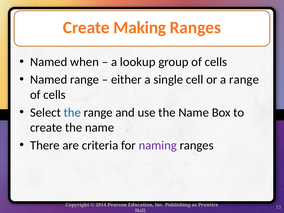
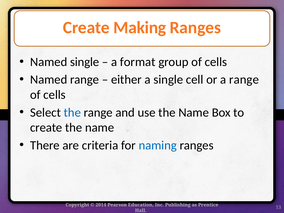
Named when: when -> single (85, 62)
lookup: lookup -> format (138, 62)
naming colour: purple -> blue (158, 145)
